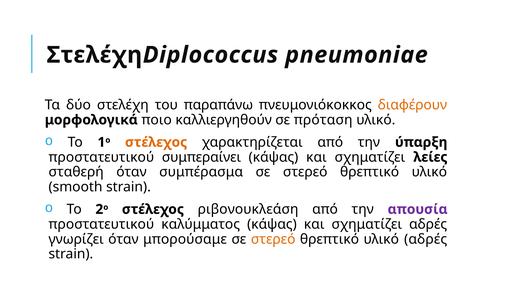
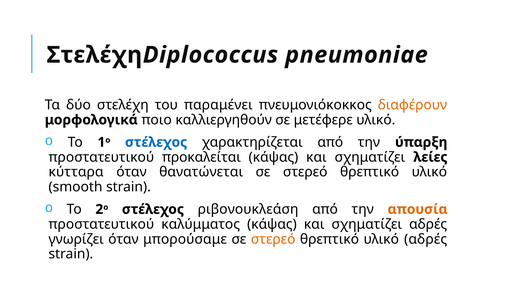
παραπάνω: παραπάνω -> παραμένει (218, 105)
πρόταση: πρόταση -> μετέφερε (323, 120)
στέλεχος colour: orange -> blue (156, 142)
συμπεραίνει: συμπεραίνει -> προκαλείται (201, 157)
σταθερή: σταθερή -> κύτταρα (76, 172)
συμπέρασμα: συμπέρασμα -> θανατώνεται (201, 172)
απουσία colour: purple -> orange (418, 209)
